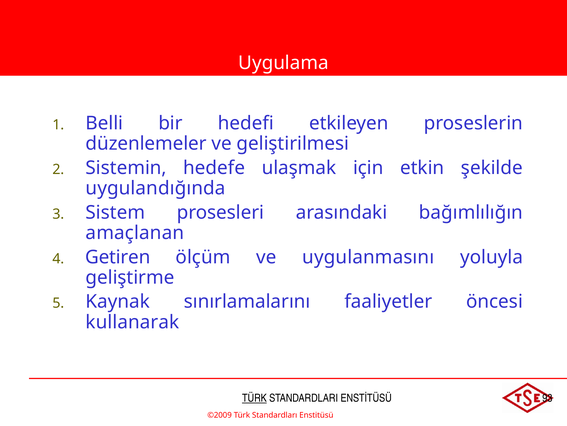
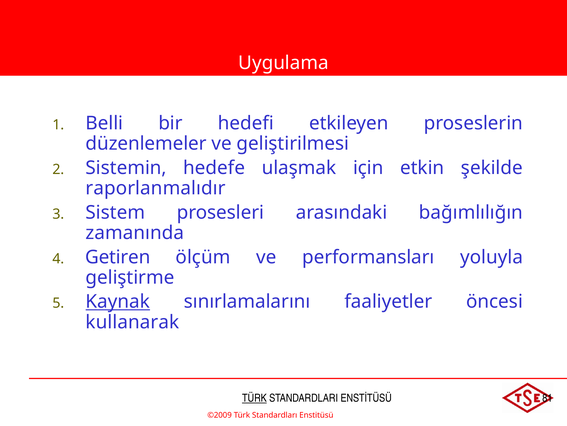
uygulandığında: uygulandığında -> raporlanmalıdır (156, 188)
amaçlanan: amaçlanan -> zamanında (135, 232)
uygulanmasını: uygulanmasını -> performansları (368, 257)
Kaynak underline: none -> present (118, 301)
93: 93 -> 81 (547, 398)
